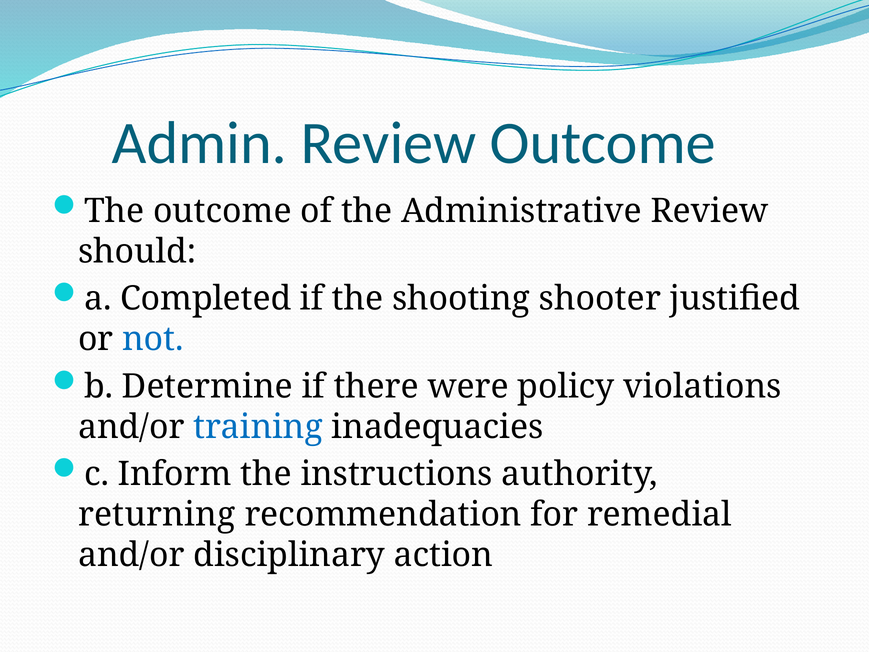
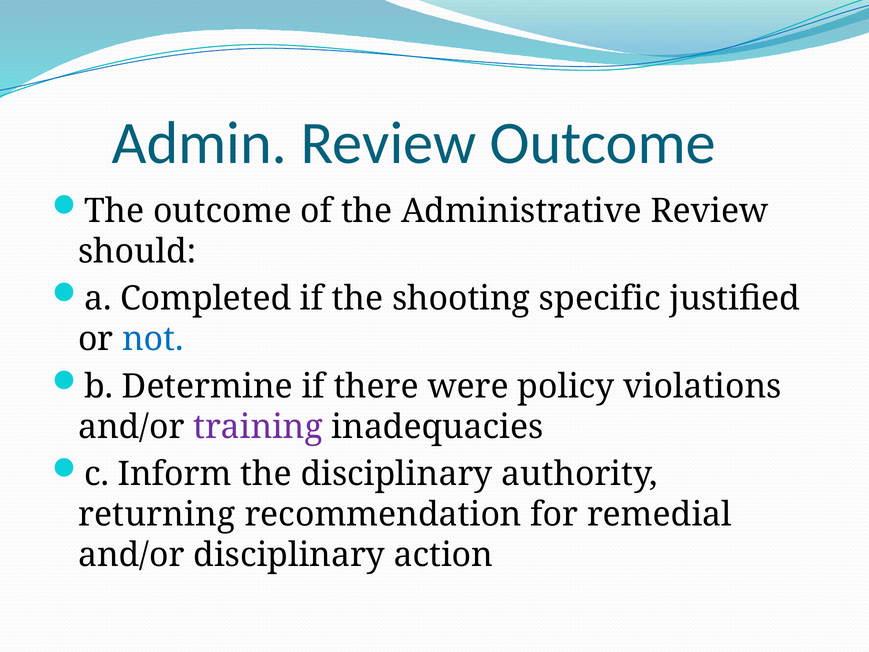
shooter: shooter -> specific (600, 299)
training colour: blue -> purple (258, 427)
the instructions: instructions -> disciplinary (397, 474)
